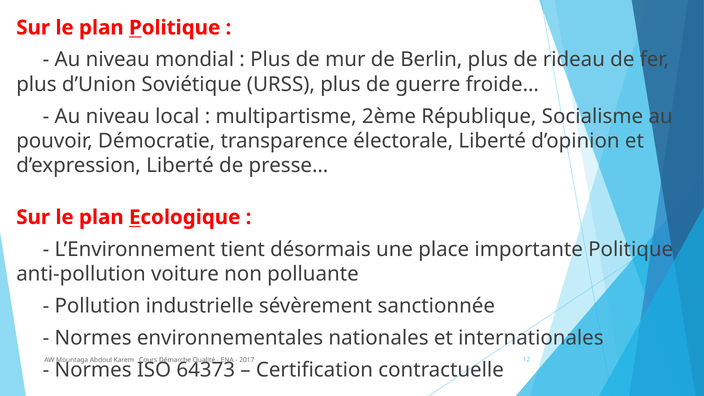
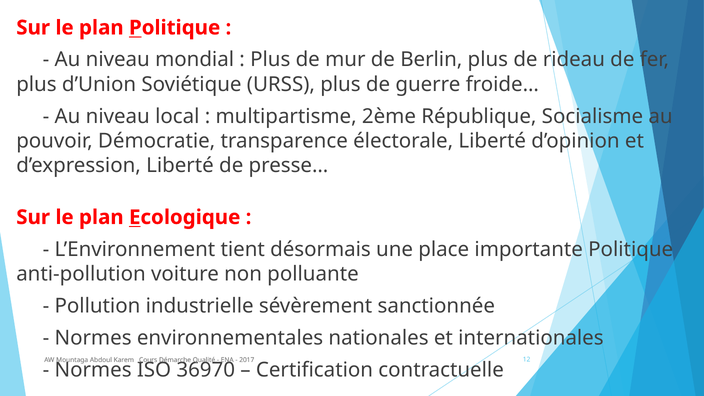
64373: 64373 -> 36970 (206, 370)
